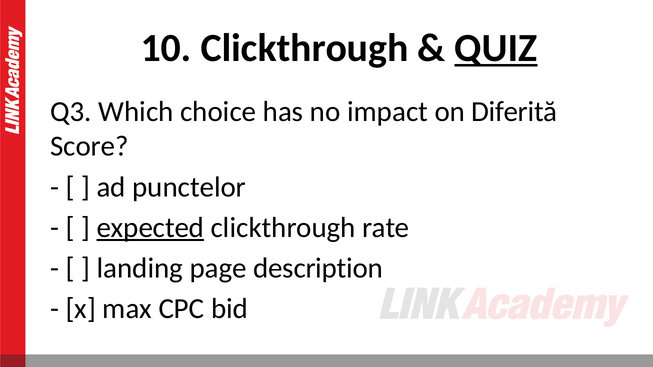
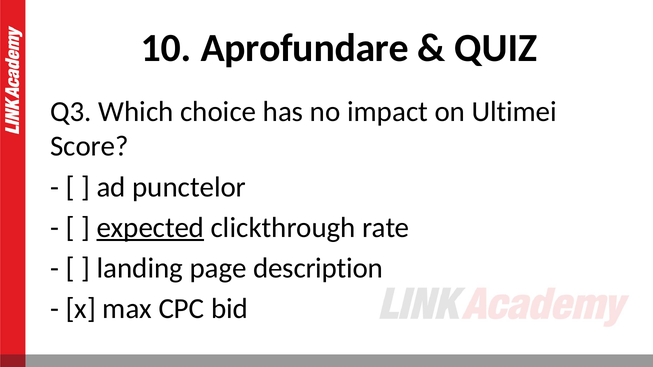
10 Clickthrough: Clickthrough -> Aprofundare (305, 48)
QUIZ underline: present -> none (496, 48)
Diferită: Diferită -> Ultimei (514, 112)
